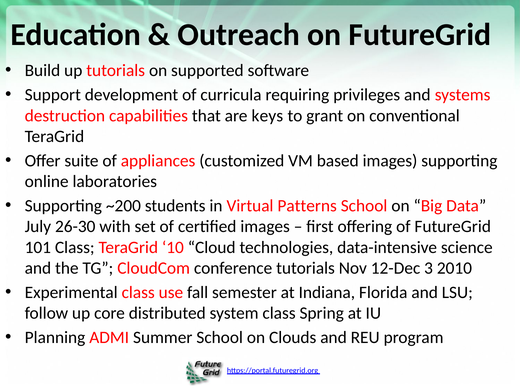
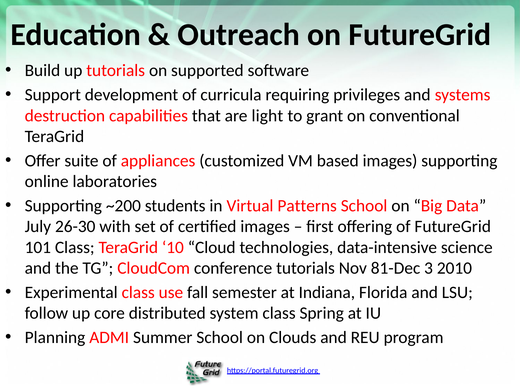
keys: keys -> light (267, 116)
12-Dec: 12-Dec -> 81-Dec (396, 268)
